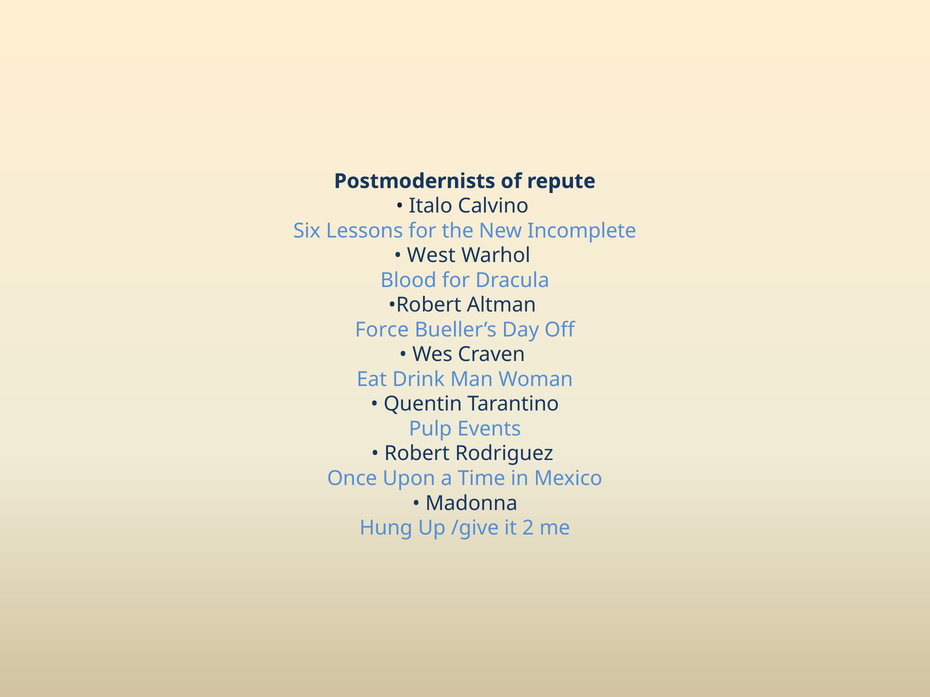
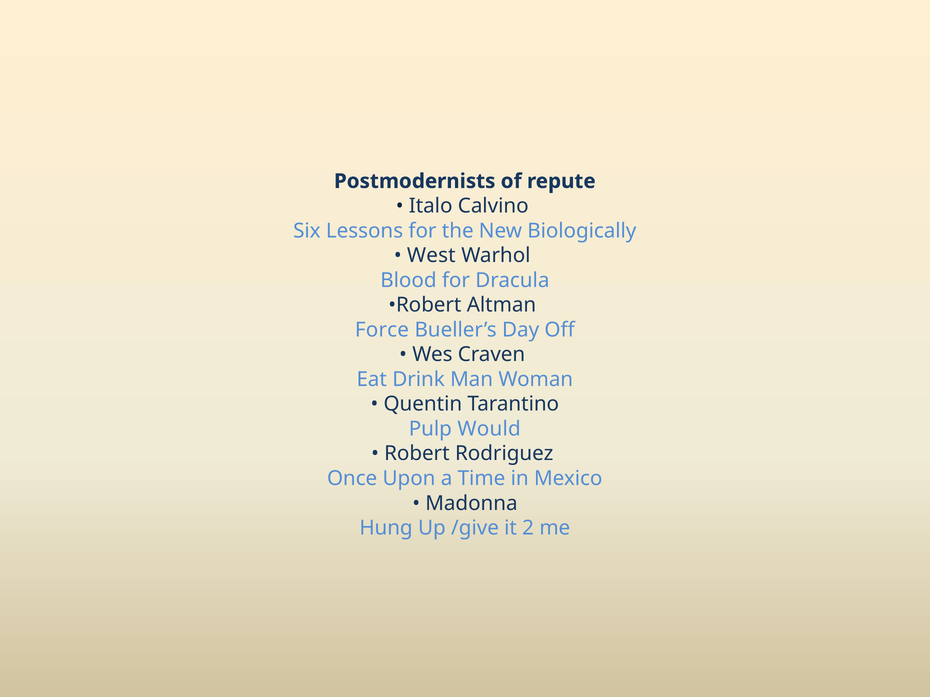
Incomplete: Incomplete -> Biologically (582, 231)
Events: Events -> Would (489, 429)
